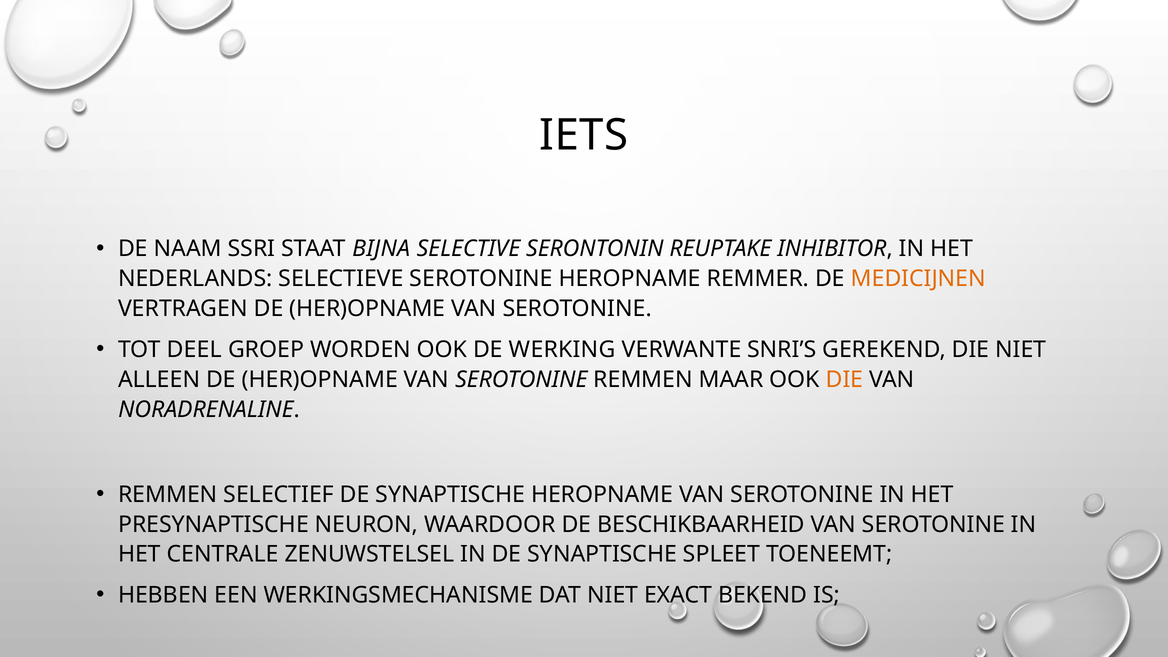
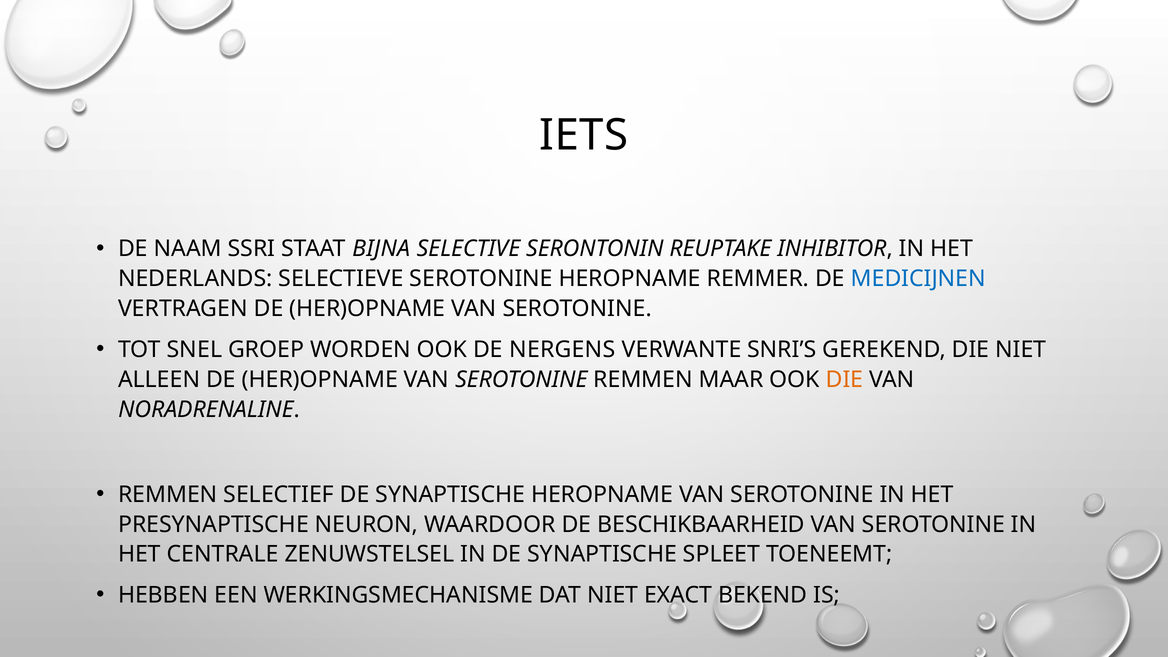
MEDICIJNEN colour: orange -> blue (918, 279)
DEEL: DEEL -> SNEL (194, 350)
WERKING: WERKING -> NERGENS (562, 350)
